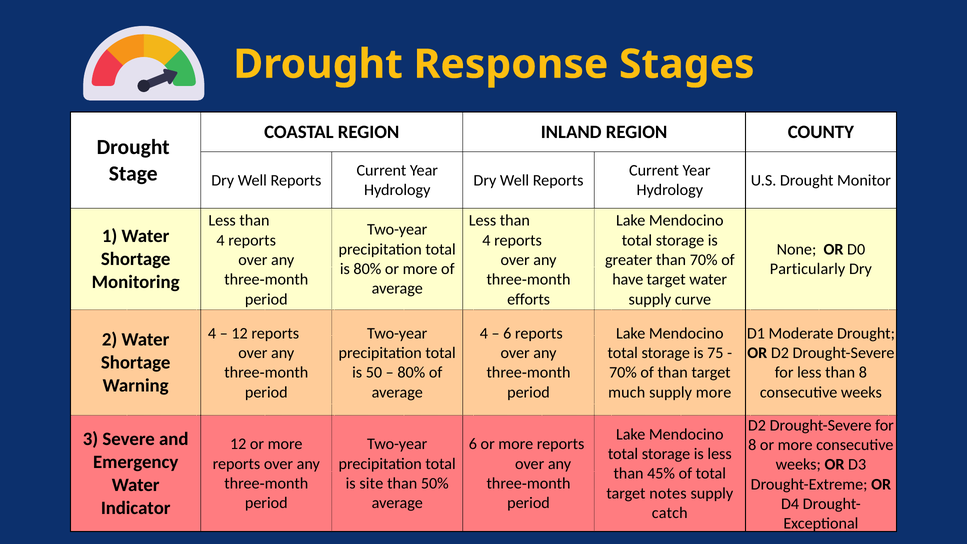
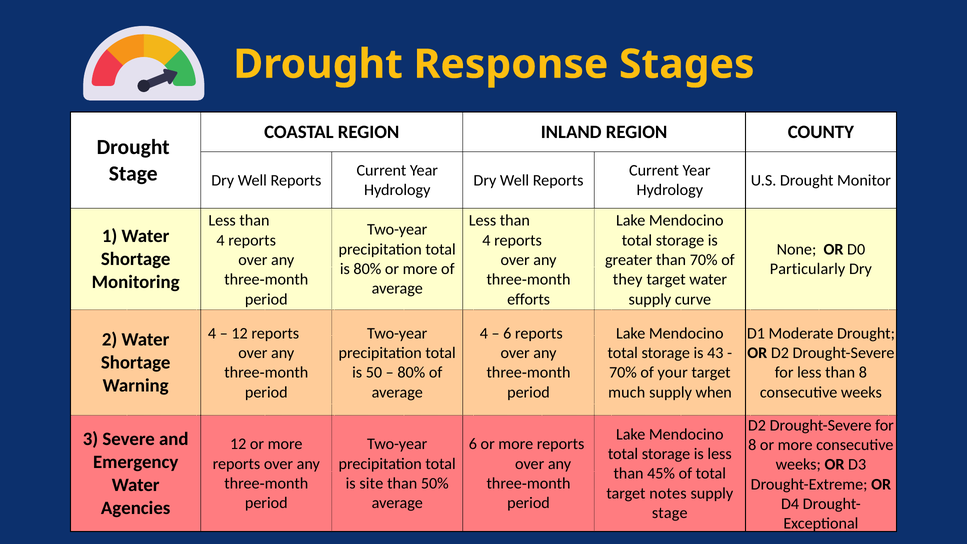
have: have -> they (628, 280)
75: 75 -> 43 (715, 353)
of than: than -> your (673, 372)
supply more: more -> when (714, 392)
Indicator: Indicator -> Agencies (136, 508)
catch: catch -> stage (670, 513)
